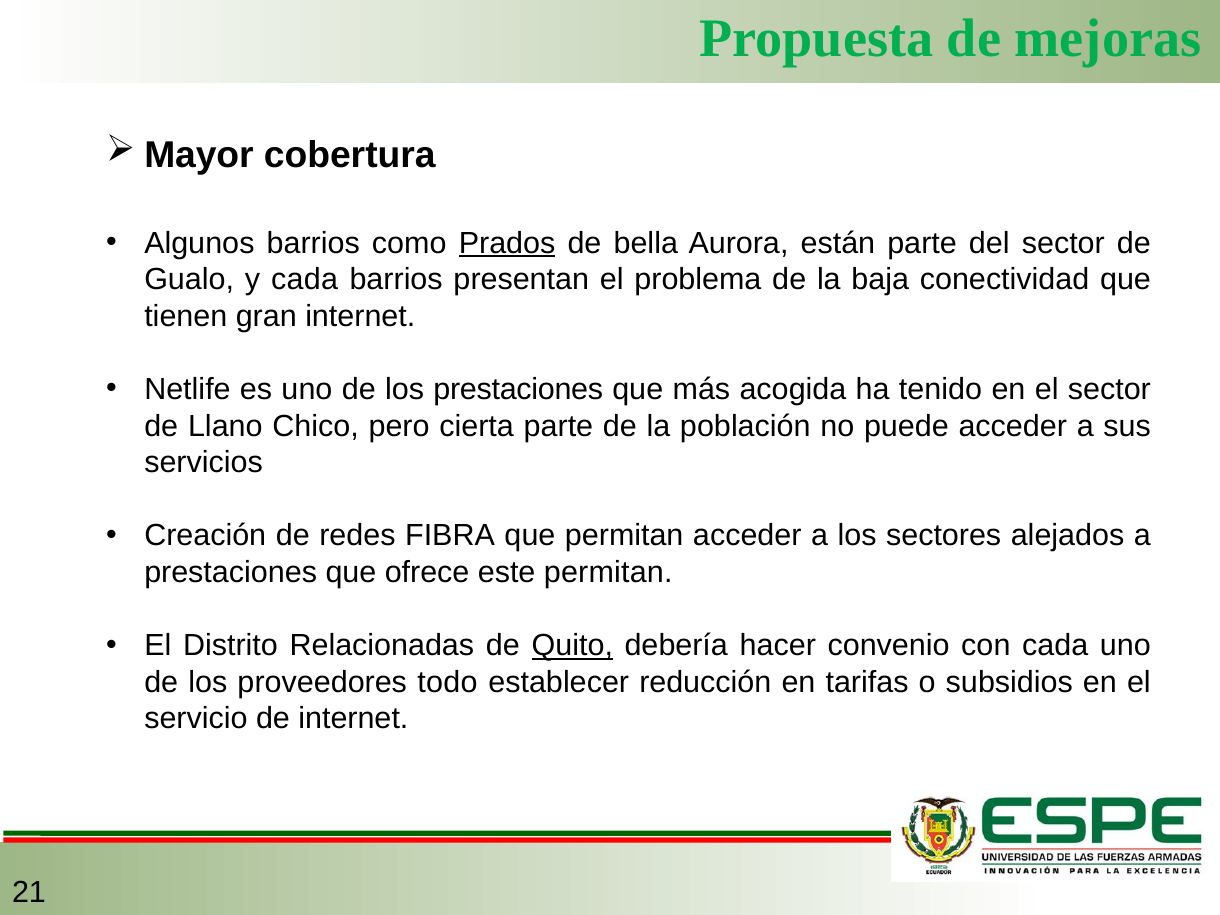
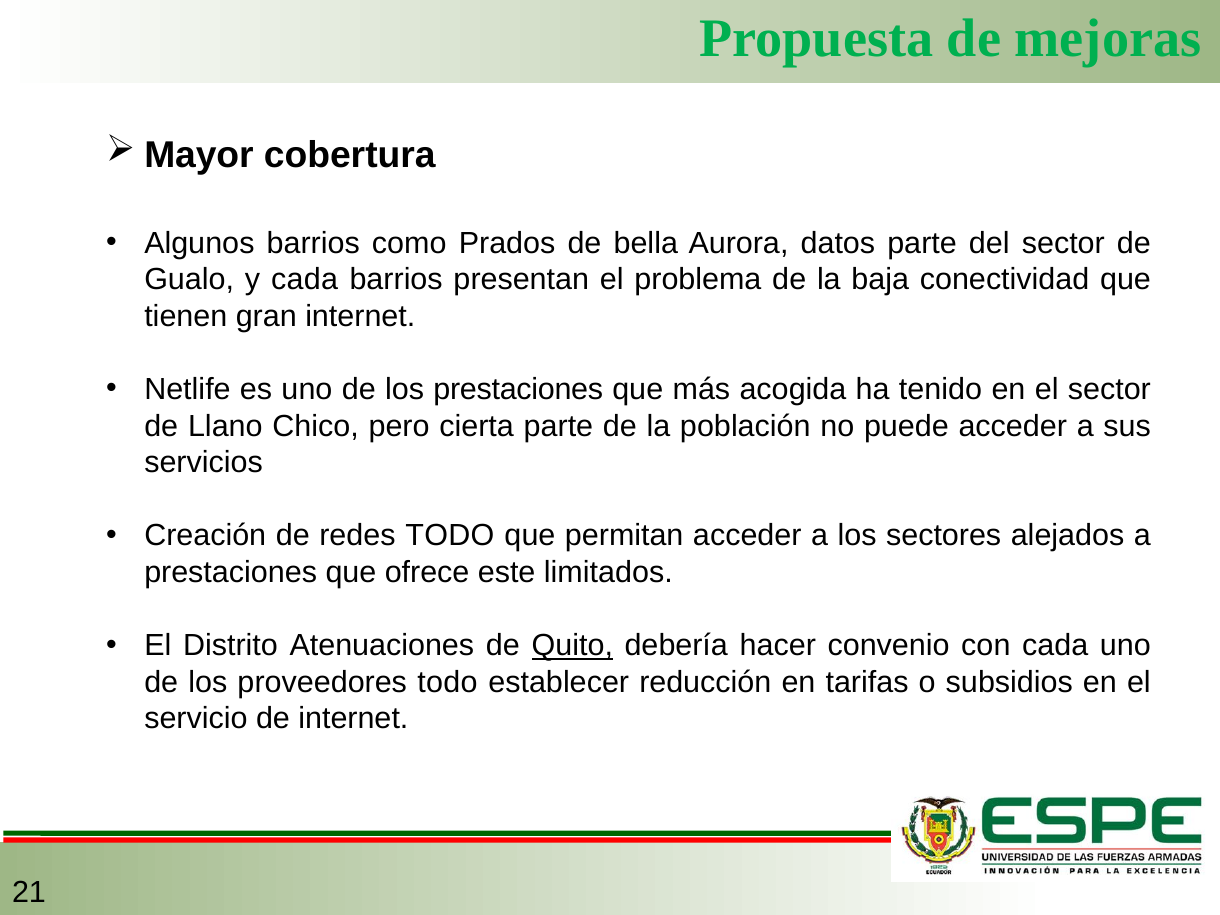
Prados underline: present -> none (507, 243)
están: están -> datos (838, 243)
redes FIBRA: FIBRA -> TODO (450, 536)
este permitan: permitan -> limitados (608, 573)
Relacionadas: Relacionadas -> Atenuaciones (382, 646)
